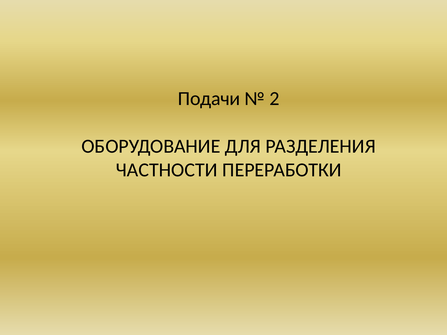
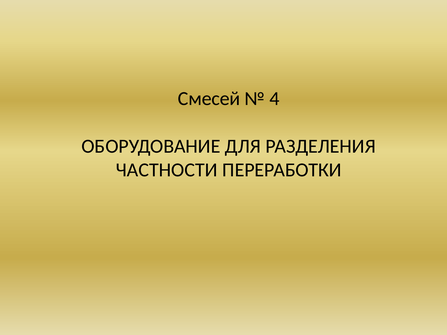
Подачи: Подачи -> Смесей (209, 99)
2: 2 -> 4 (274, 99)
